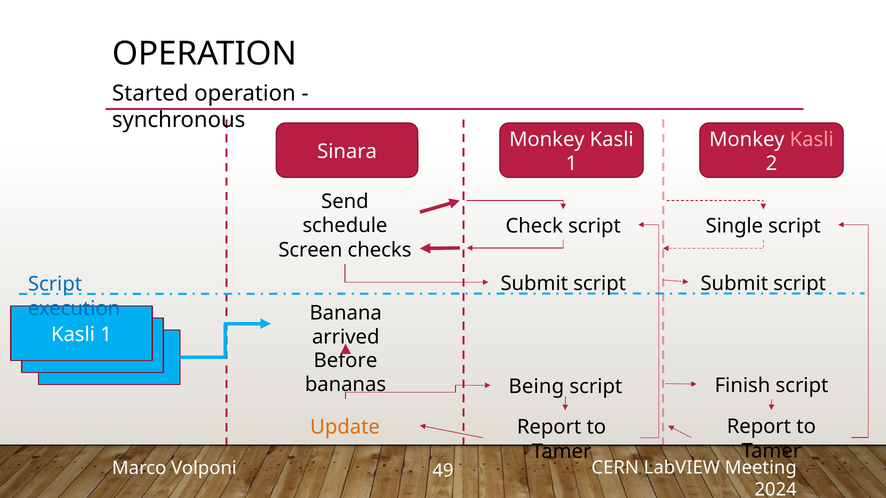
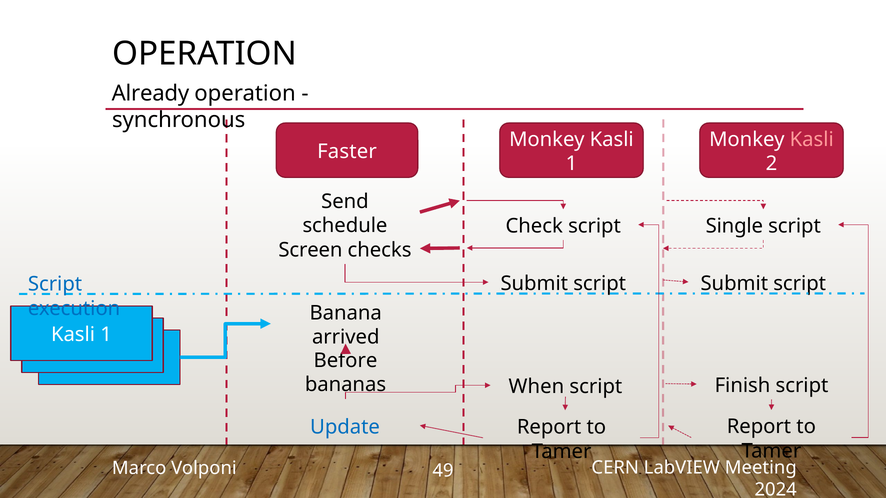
Started: Started -> Already (150, 94)
Sinara: Sinara -> Faster (347, 152)
Being: Being -> When (536, 387)
Update colour: orange -> blue (345, 427)
